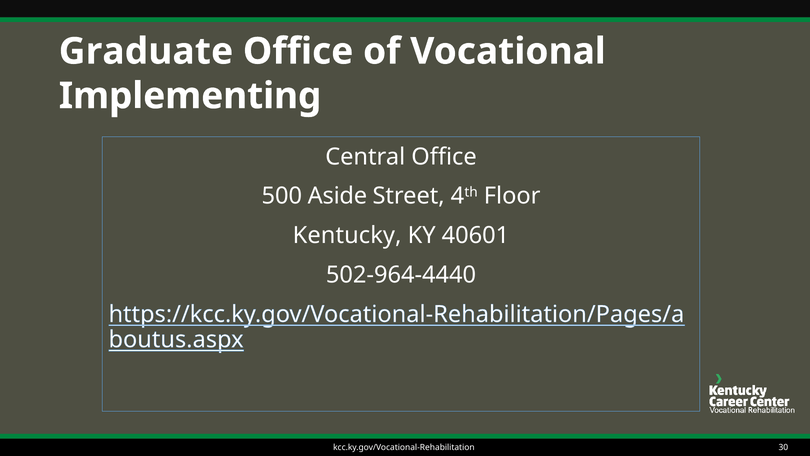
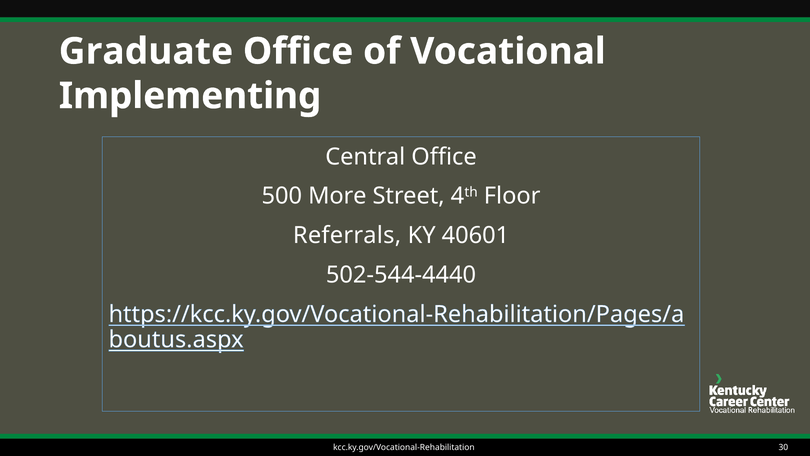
Aside: Aside -> More (337, 196)
Kentucky: Kentucky -> Referrals (347, 235)
502-964-4440: 502-964-4440 -> 502-544-4440 (401, 274)
